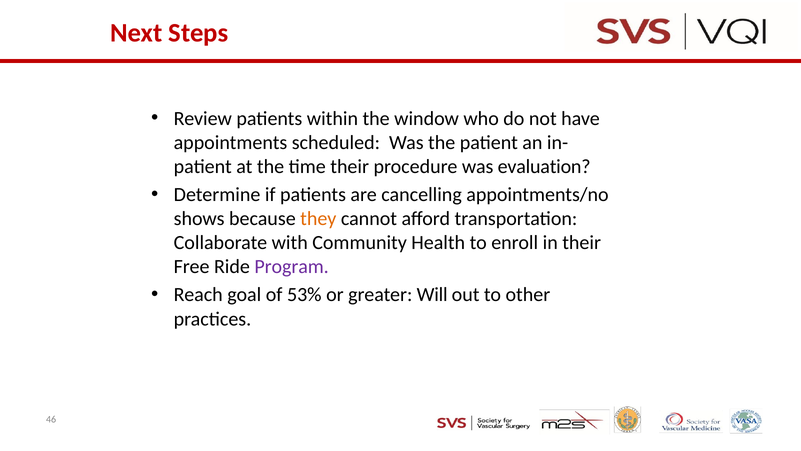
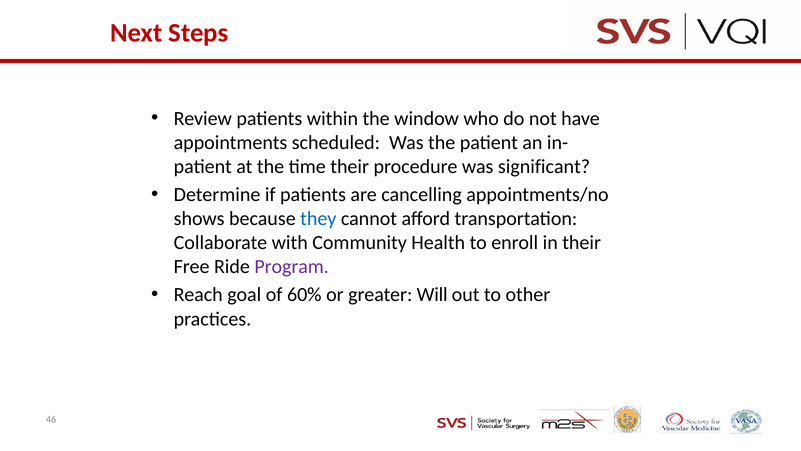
evaluation: evaluation -> significant (544, 166)
they colour: orange -> blue (318, 218)
53%: 53% -> 60% (304, 295)
